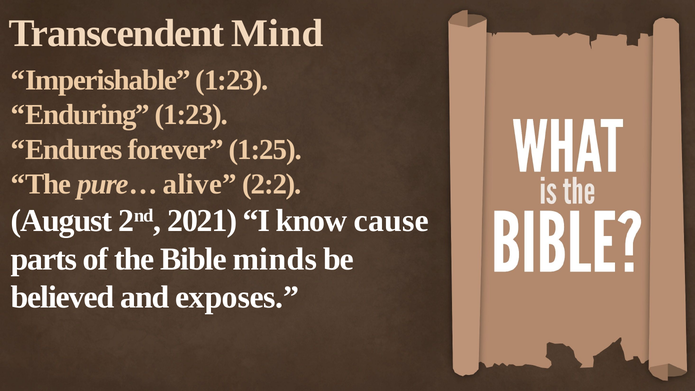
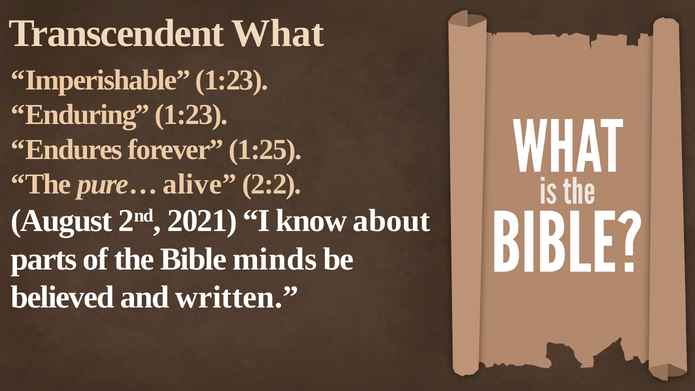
Mind: Mind -> What (278, 33)
cause: cause -> about (392, 221)
exposes: exposes -> written (237, 297)
